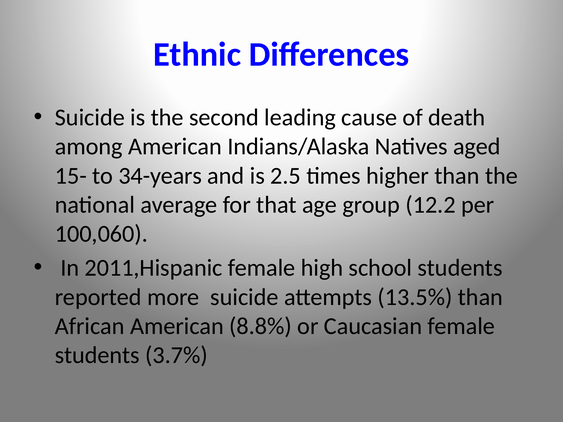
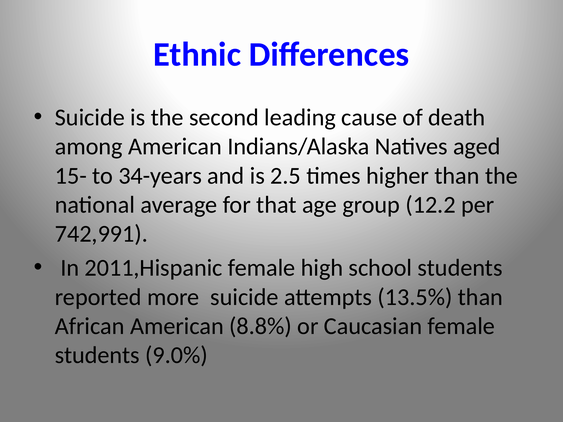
100,060: 100,060 -> 742,991 (101, 234)
3.7%: 3.7% -> 9.0% (176, 355)
